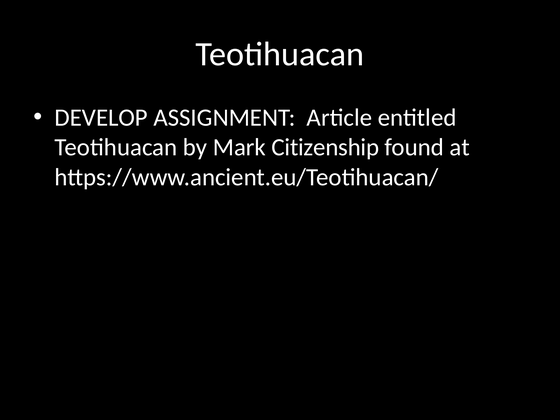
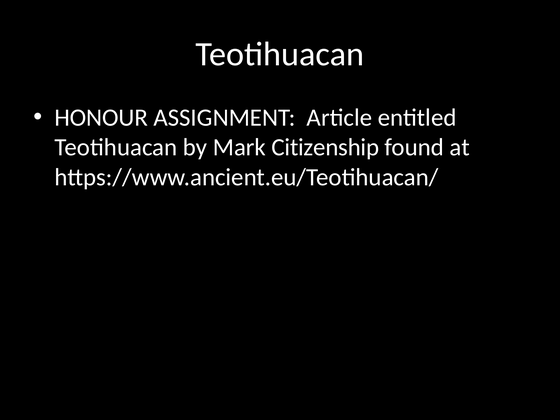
DEVELOP: DEVELOP -> HONOUR (101, 117)
